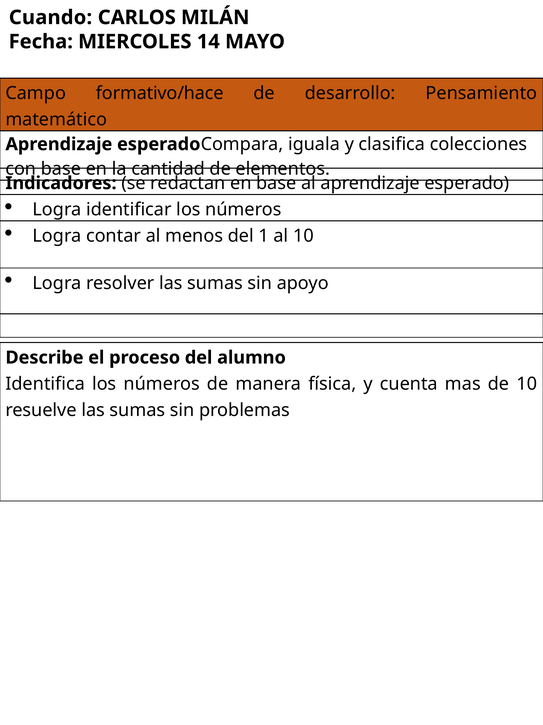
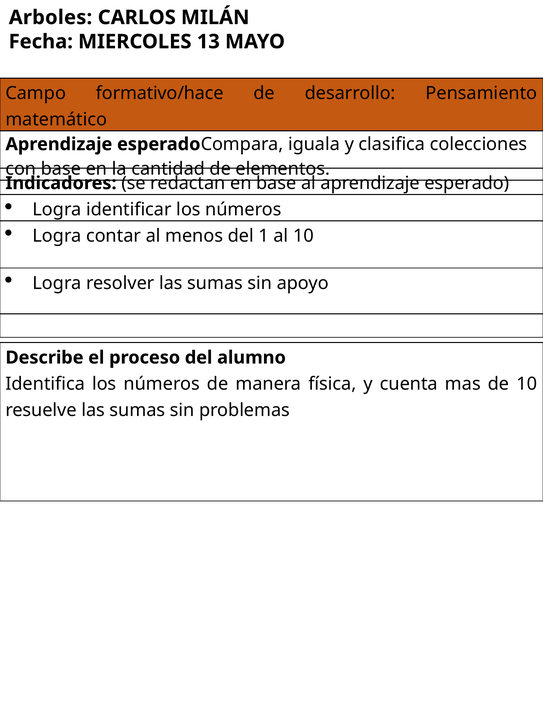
Cuando: Cuando -> Arboles (51, 17)
14: 14 -> 13 (208, 42)
